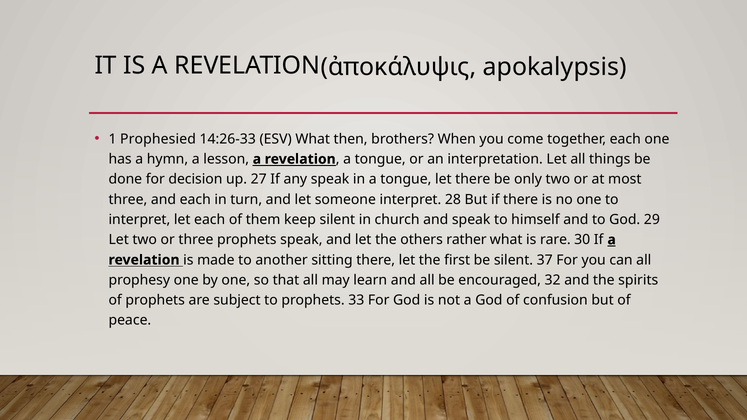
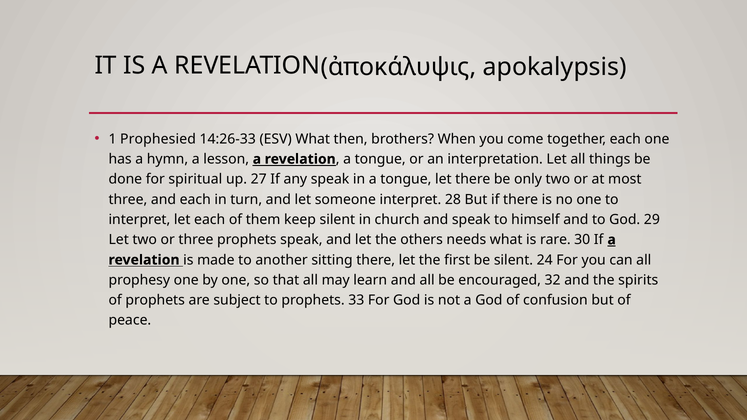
decision: decision -> spiritual (195, 179)
rather: rather -> needs (466, 240)
37: 37 -> 24 (545, 260)
